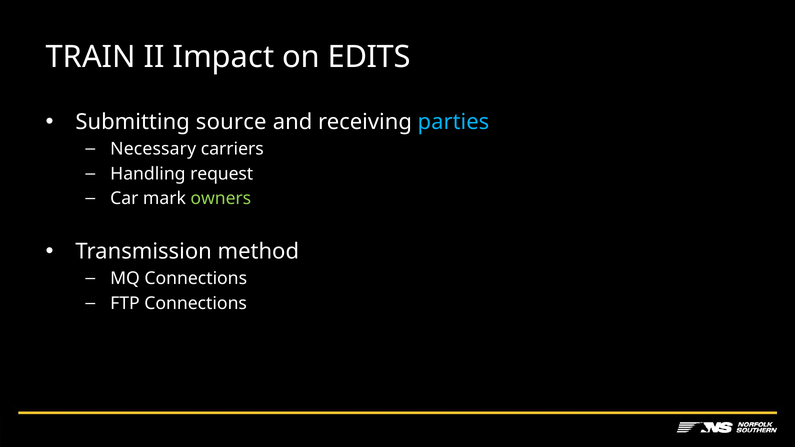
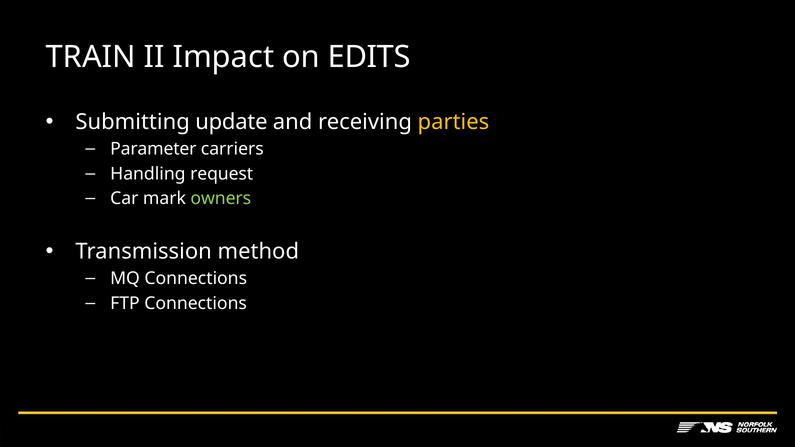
source: source -> update (231, 122)
parties colour: light blue -> yellow (453, 122)
Necessary: Necessary -> Parameter (153, 149)
